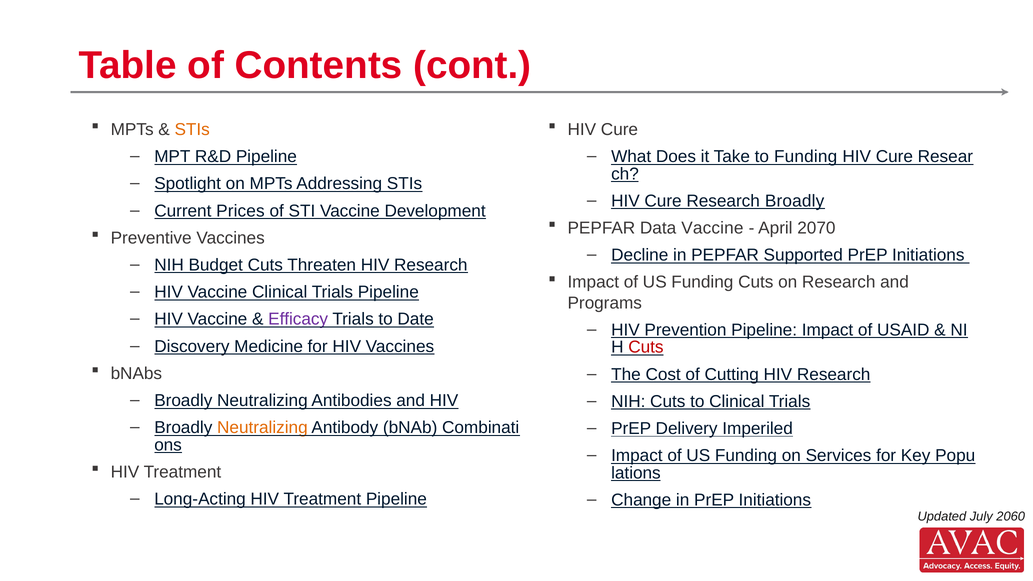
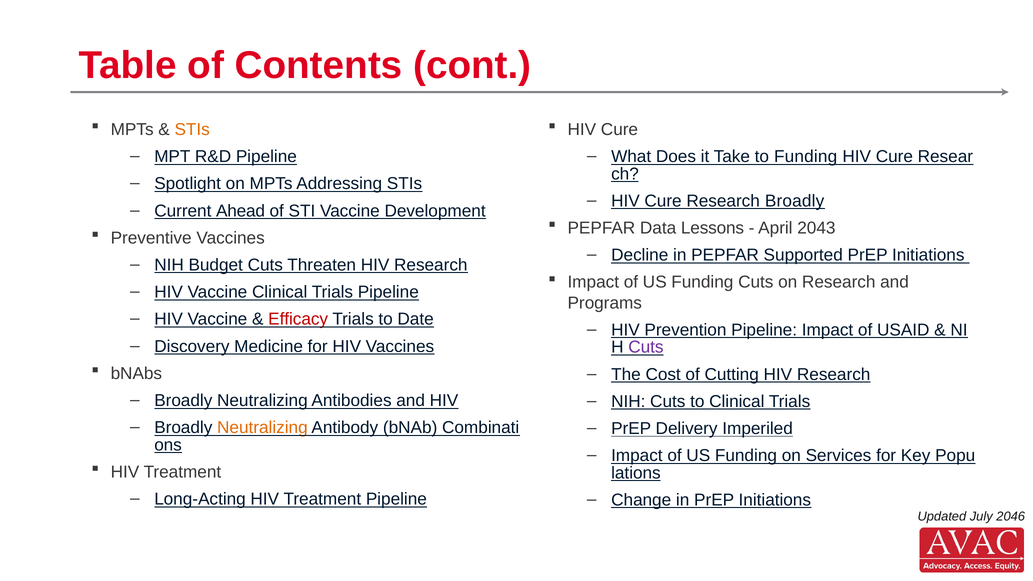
Prices: Prices -> Ahead (241, 211)
Data Vaccine: Vaccine -> Lessons (713, 228)
2070: 2070 -> 2043 (816, 228)
Efficacy colour: purple -> red (298, 319)
Cuts colour: red -> purple (646, 347)
2060: 2060 -> 2046 (1011, 517)
